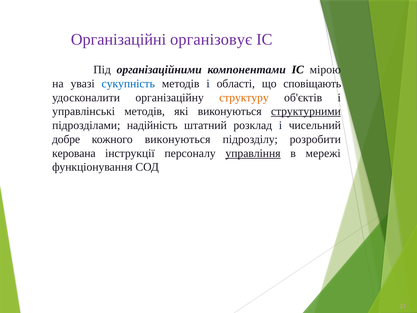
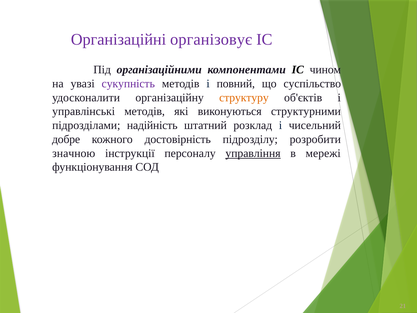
мірою: мірою -> чином (325, 70)
сукупність colour: blue -> purple (128, 84)
області: області -> повний (236, 84)
сповіщають: сповіщають -> суспільство (312, 84)
структурними underline: present -> none (306, 111)
кожного виконуються: виконуються -> достовірність (178, 139)
керована: керована -> значною (74, 153)
